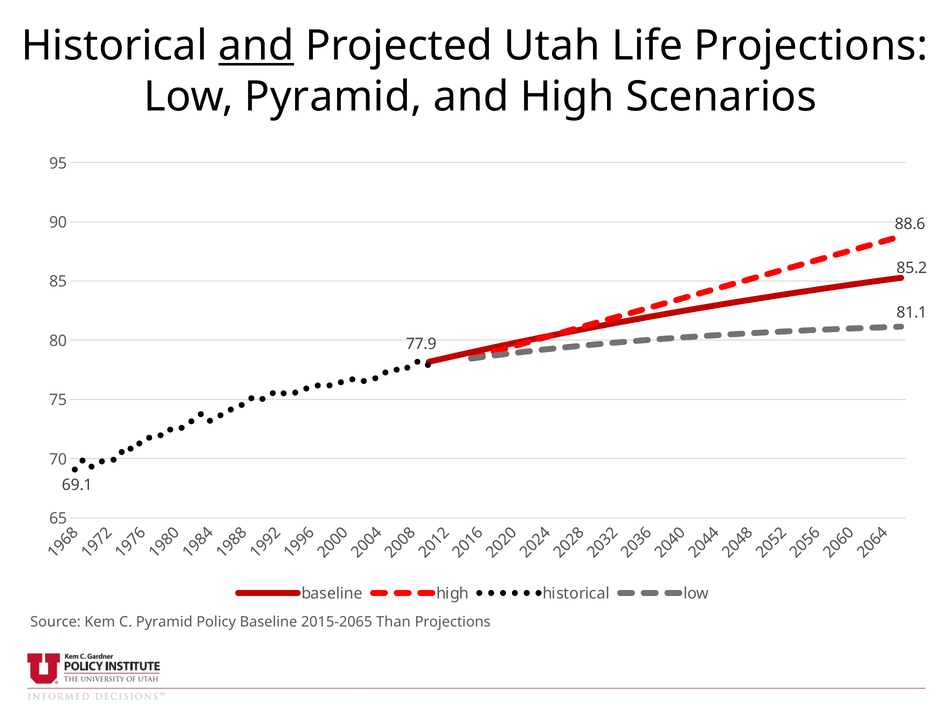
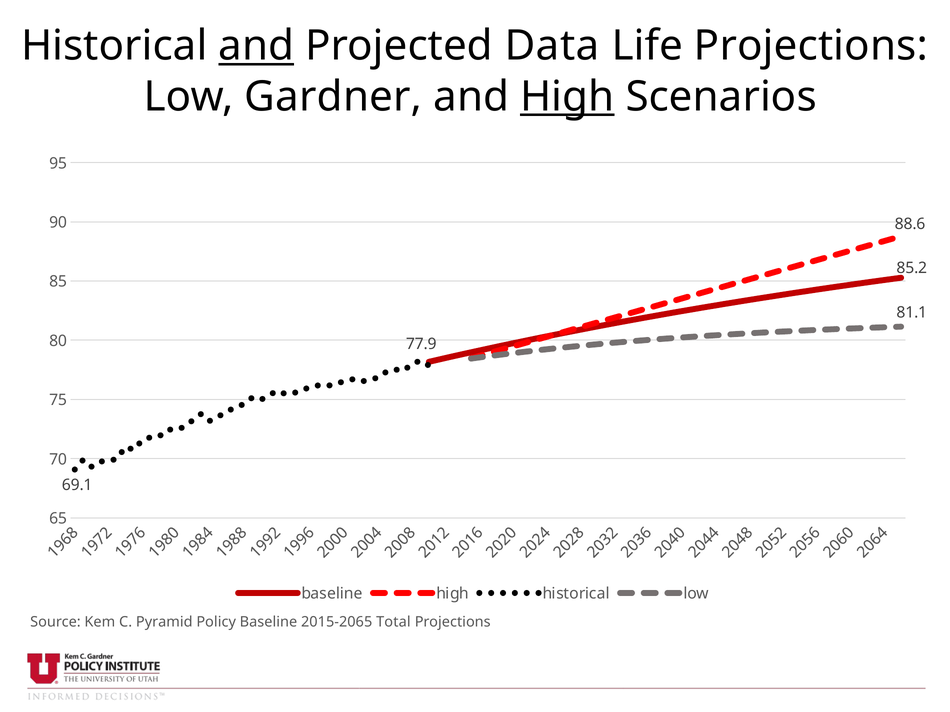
Utah: Utah -> Data (552, 46)
Low Pyramid: Pyramid -> Gardner (333, 97)
High underline: none -> present (567, 97)
Than: Than -> Total (393, 622)
